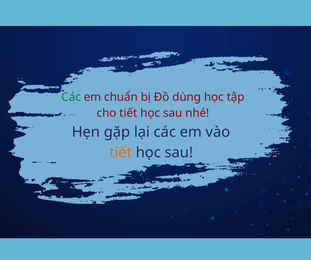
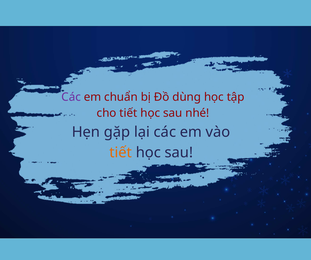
Các colour: green -> purple (71, 97)
